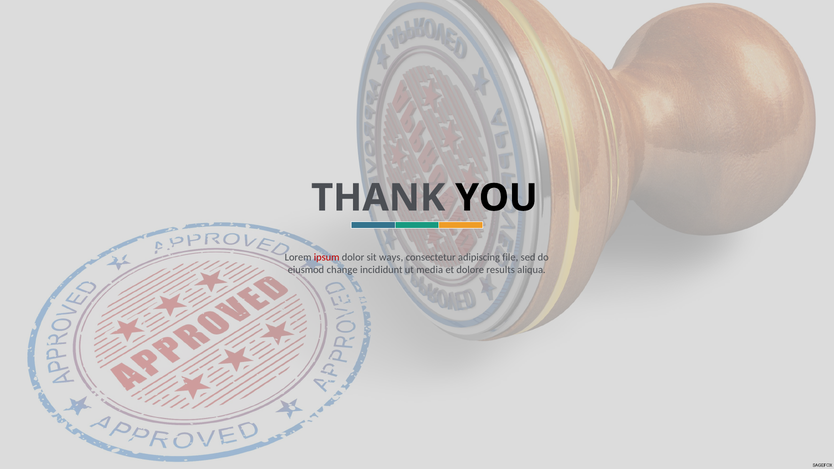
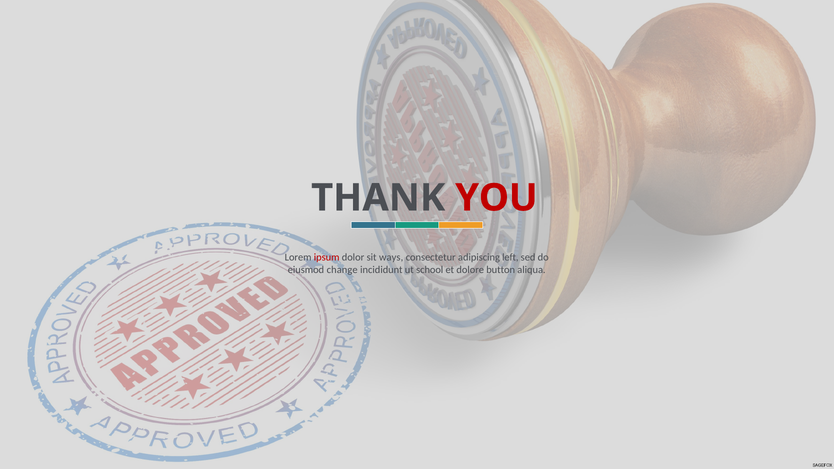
YOU colour: black -> red (496, 198)
file: file -> left (510, 257)
media: media -> school (430, 270)
results: results -> button (501, 270)
